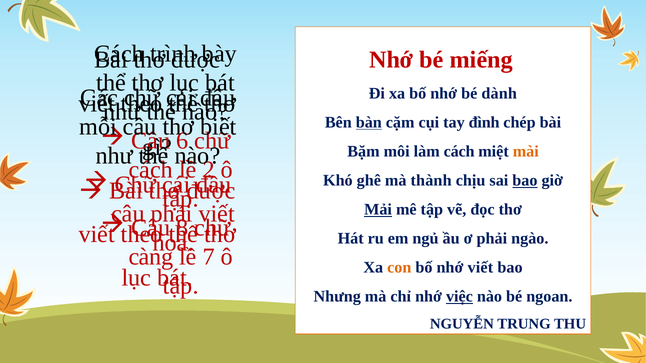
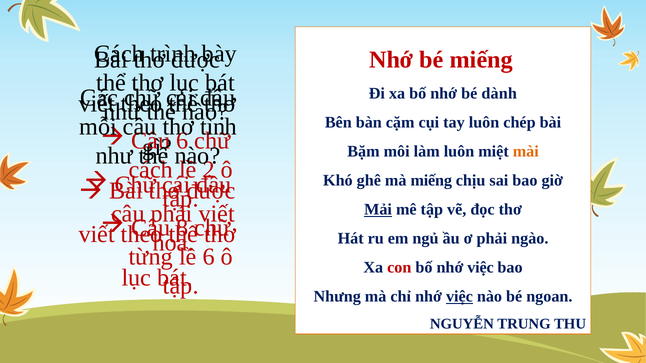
bàn underline: present -> none (369, 122)
tay đình: đình -> luôn (484, 122)
biết: biết -> tình (219, 127)
làm cách: cách -> luôn (459, 152)
mà thành: thành -> miếng (431, 181)
bao underline: present -> none (525, 181)
càng: càng -> từng (151, 257)
lề 7: 7 -> 6 (209, 257)
con colour: orange -> red (399, 268)
bố nhớ viết: viết -> việc (481, 268)
